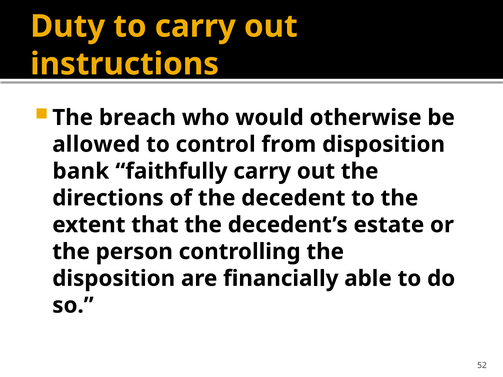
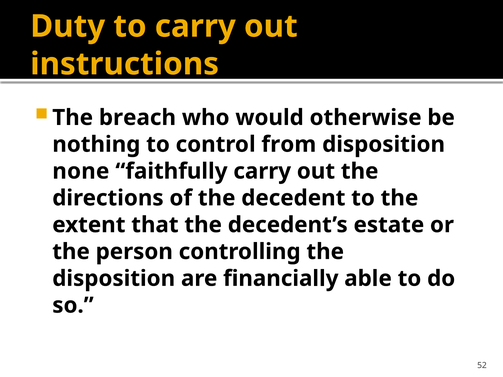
allowed: allowed -> nothing (96, 144)
bank: bank -> none (81, 171)
